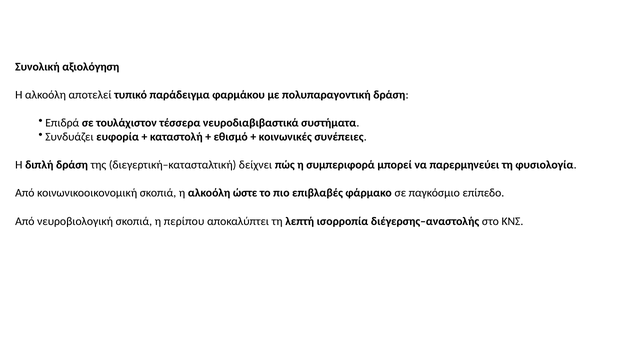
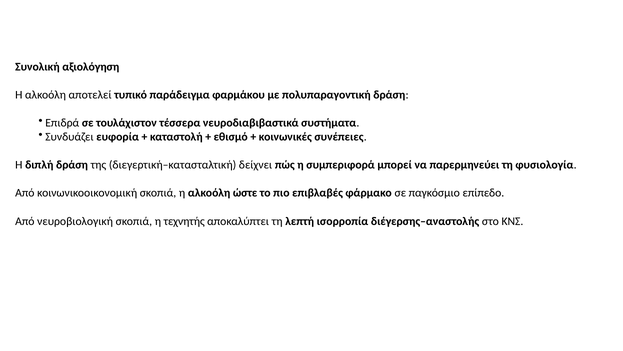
περίπου: περίπου -> τεχνητής (184, 221)
